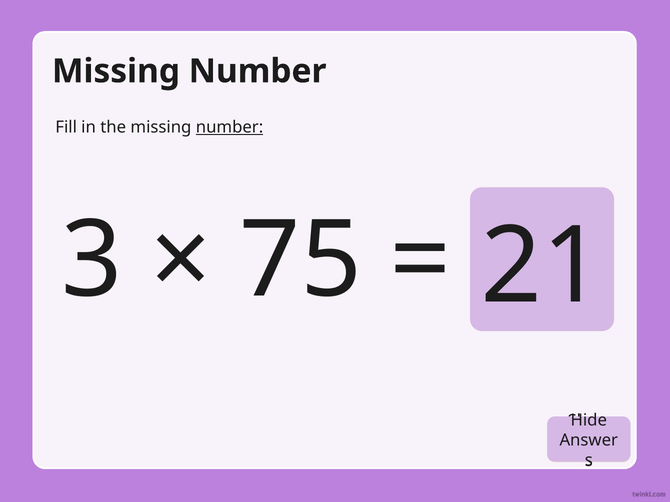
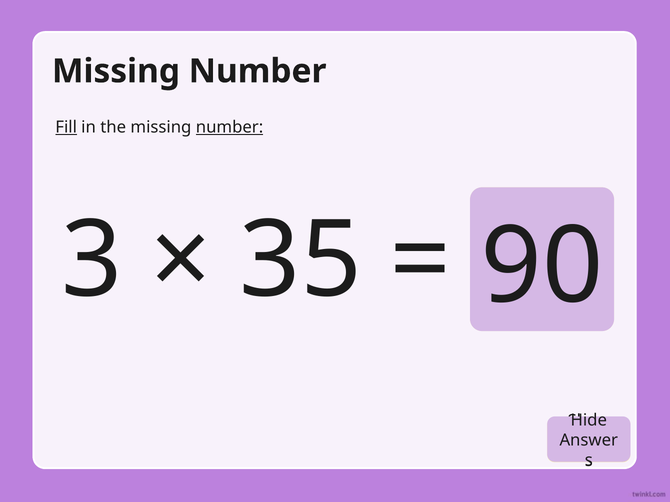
Fill underline: none -> present (66, 127)
75: 75 -> 35 (301, 261)
21: 21 -> 90 (542, 267)
